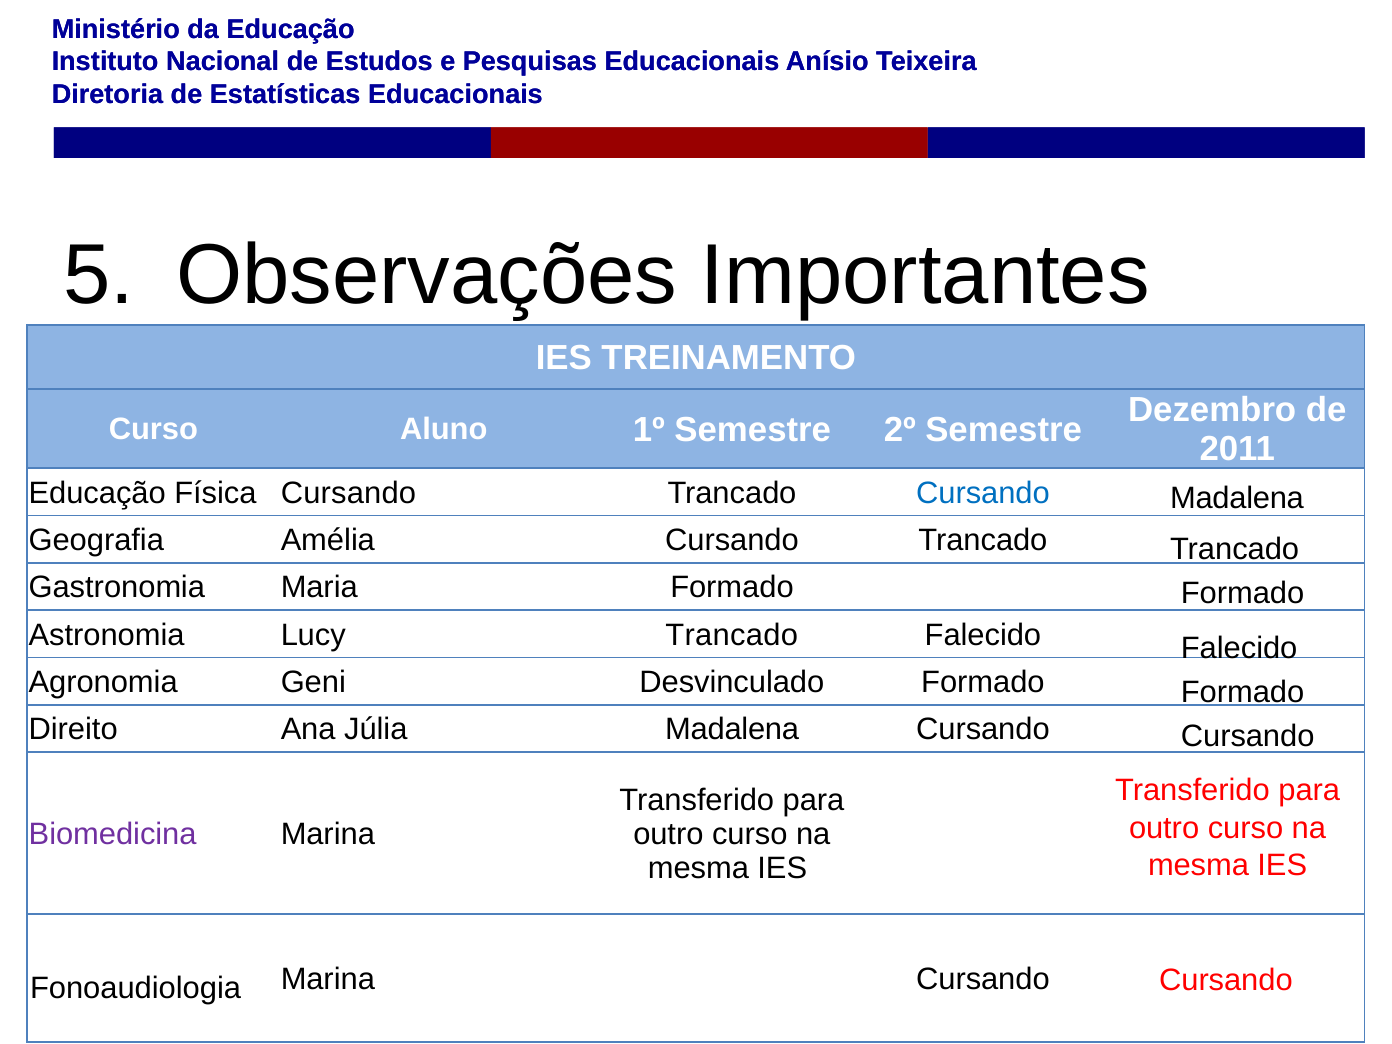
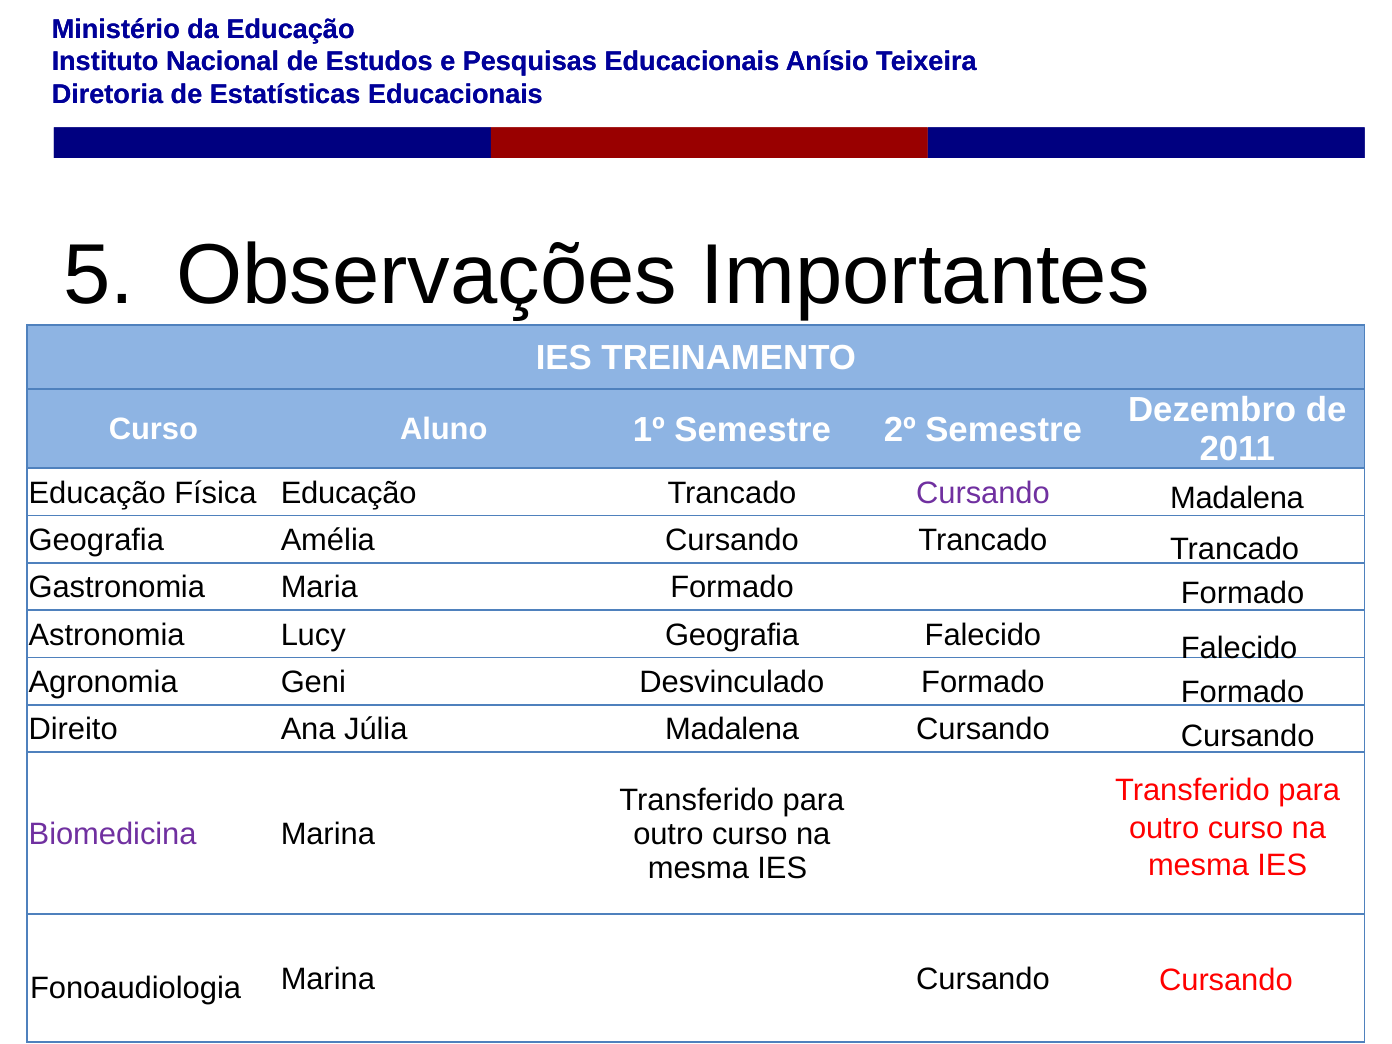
Física Cursando: Cursando -> Educação (349, 493)
Cursando colour: blue -> purple (983, 493)
Lucy Trancado: Trancado -> Geografia (732, 635)
